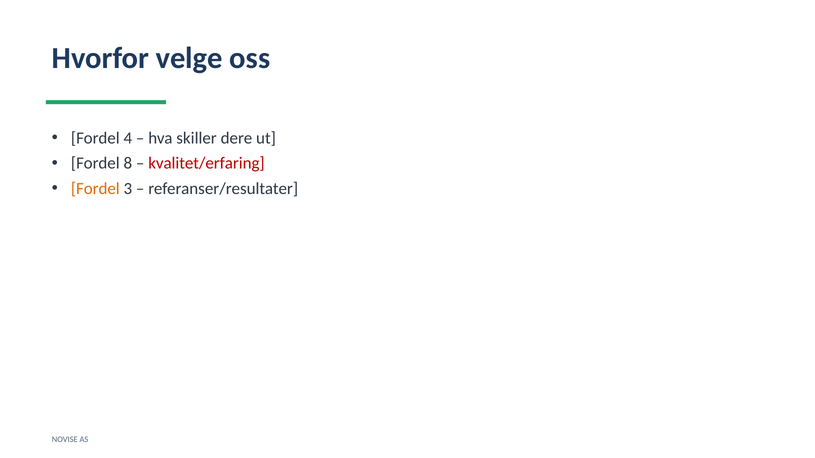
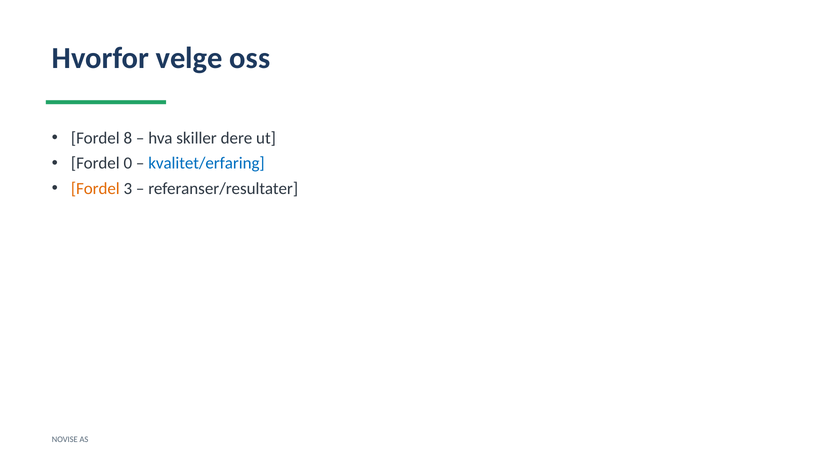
4: 4 -> 8 (128, 138)
8: 8 -> 0 (128, 164)
kvalitet/erfaring colour: red -> blue (206, 164)
